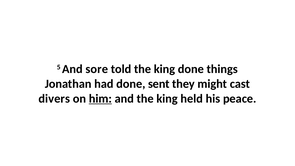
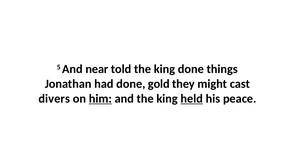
sore: sore -> near (97, 69)
sent: sent -> gold (159, 84)
held underline: none -> present (192, 99)
